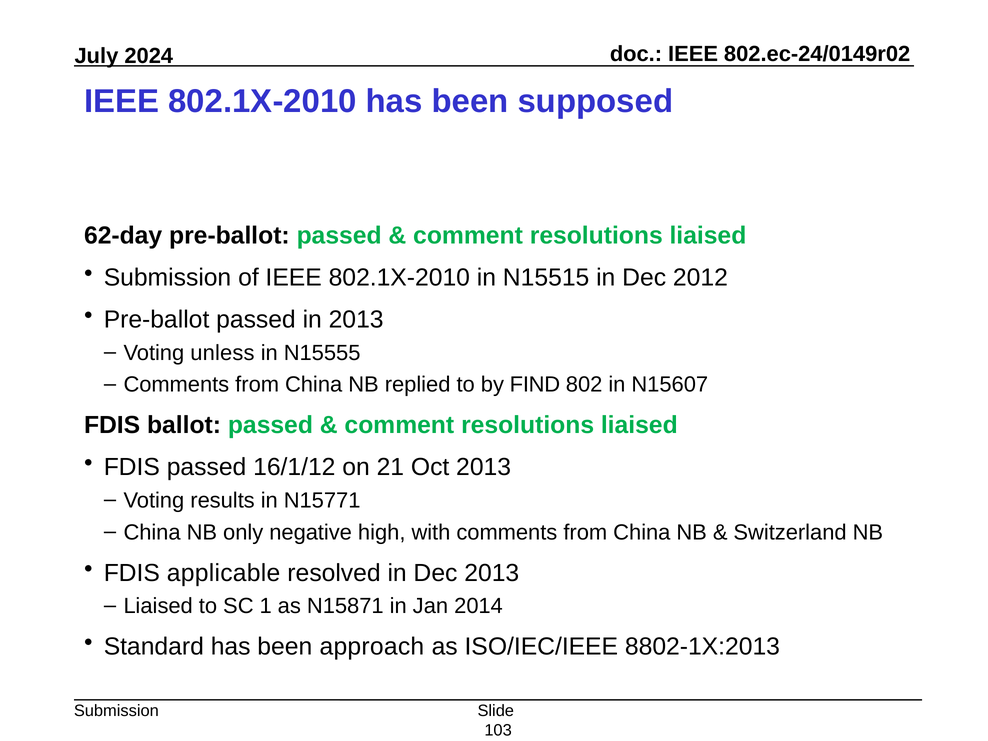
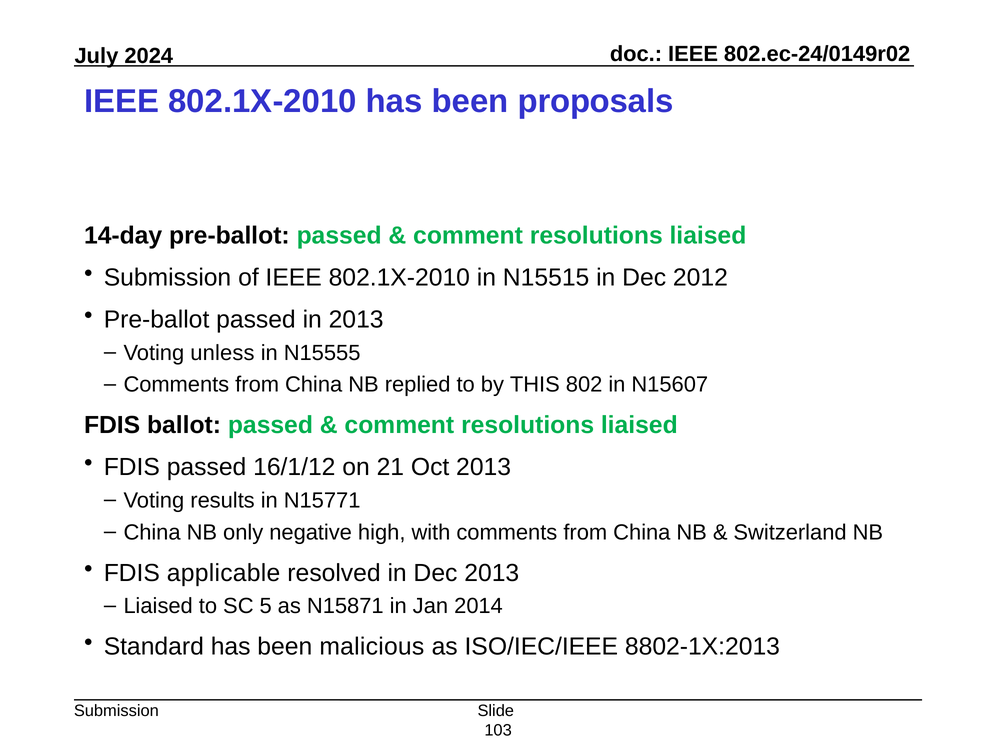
supposed: supposed -> proposals (596, 101)
62-day: 62-day -> 14-day (123, 236)
FIND: FIND -> THIS (535, 385)
1: 1 -> 5 (266, 606)
approach: approach -> malicious (372, 647)
